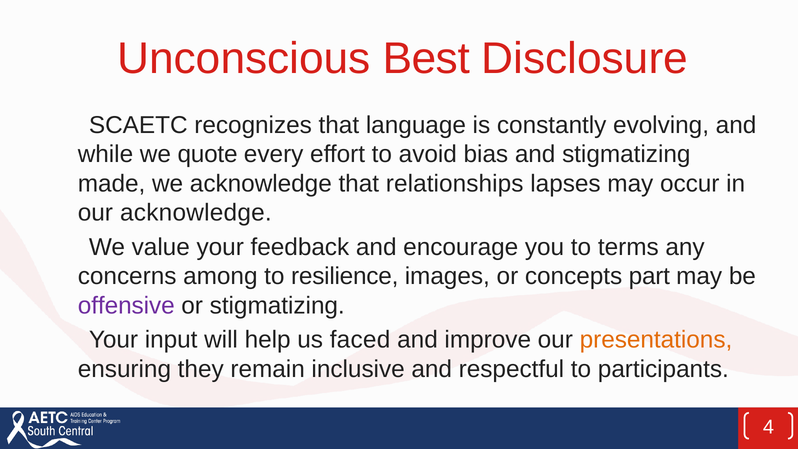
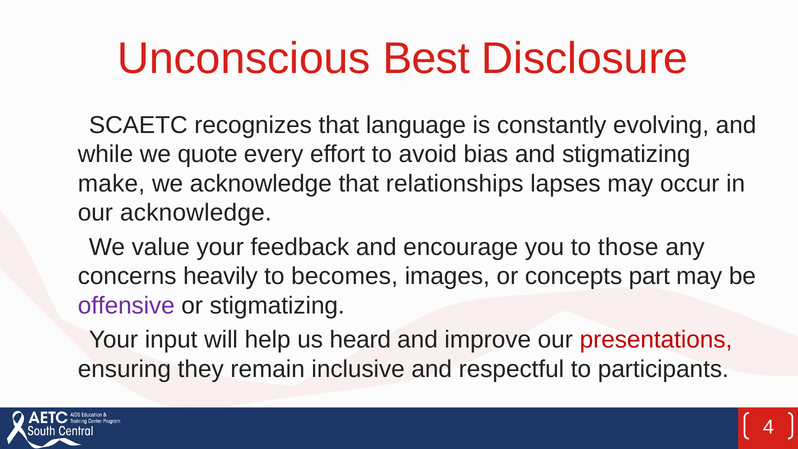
made: made -> make (111, 184)
terms: terms -> those (628, 247)
among: among -> heavily (220, 276)
resilience: resilience -> becomes (345, 276)
faced: faced -> heard (360, 340)
presentations colour: orange -> red (656, 340)
